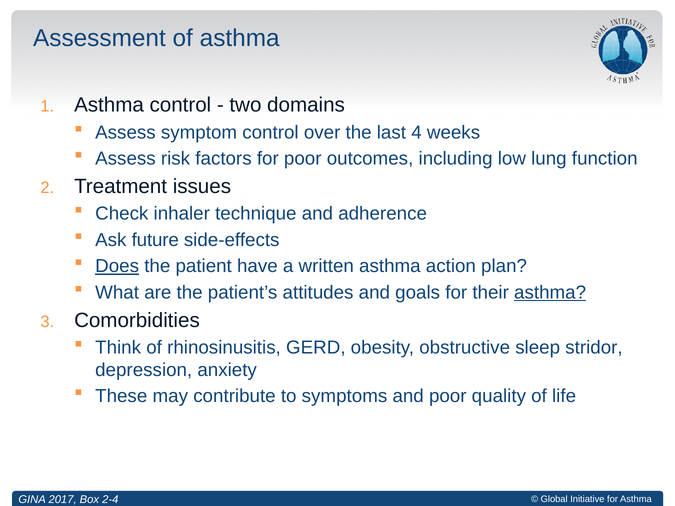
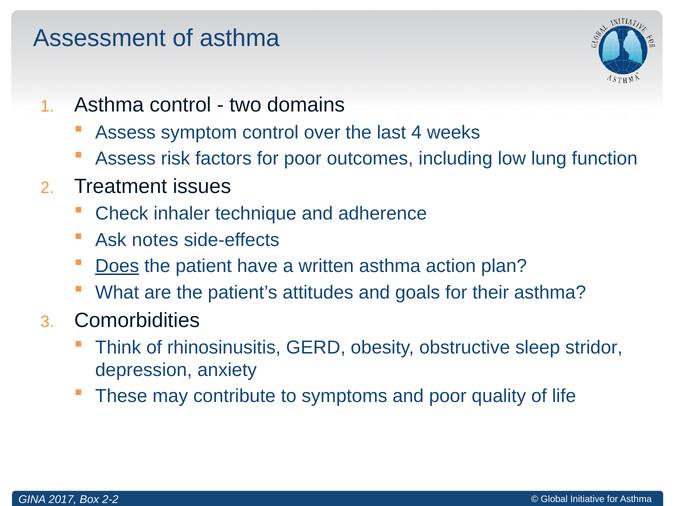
future: future -> notes (155, 240)
asthma underline: present -> none (550, 293)
2-4: 2-4 -> 2-2 (110, 500)
